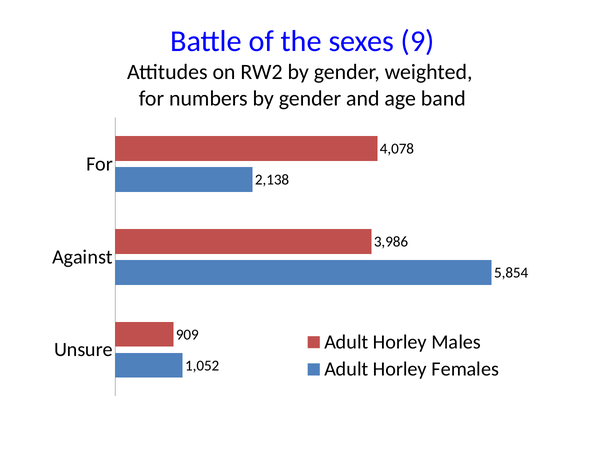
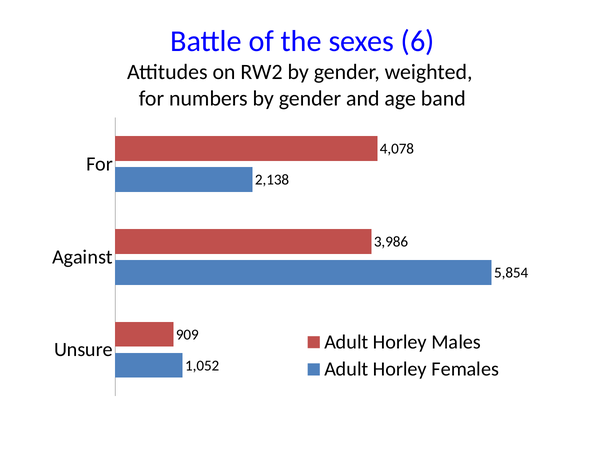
9: 9 -> 6 (418, 41)
